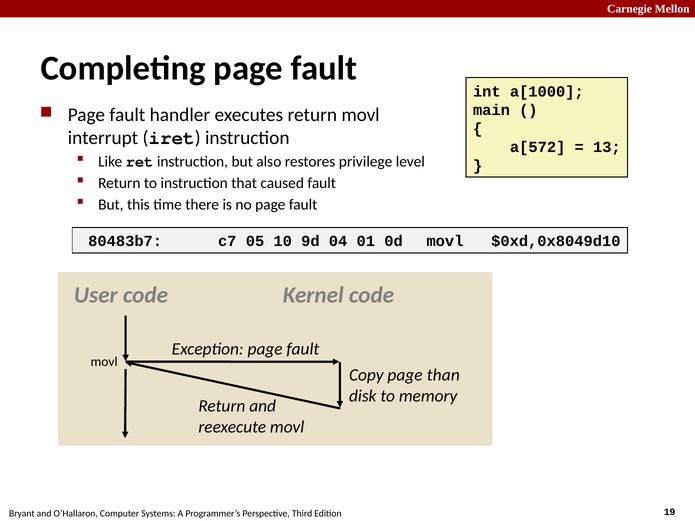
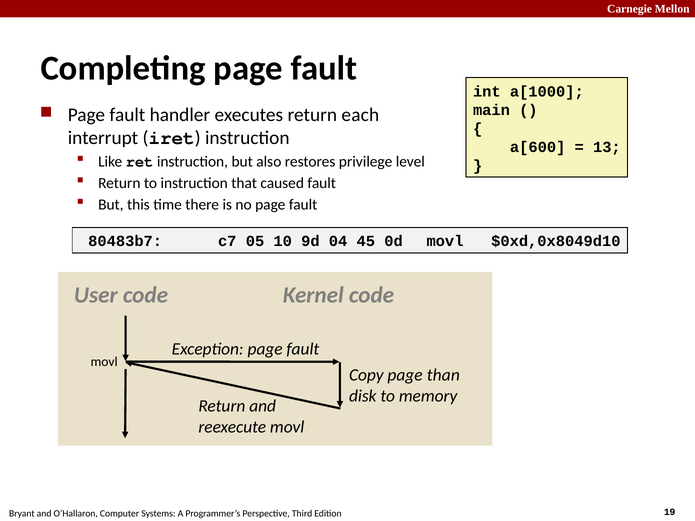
return movl: movl -> each (360, 115)
a[572: a[572 -> a[600 (538, 147)
01: 01 -> 45 (366, 241)
